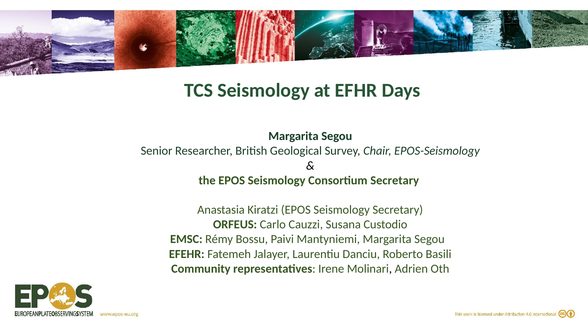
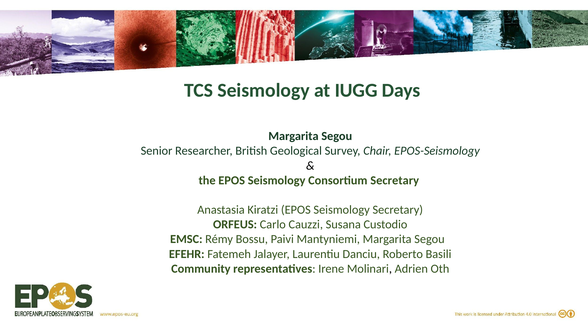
EFHR: EFHR -> IUGG (356, 90)
